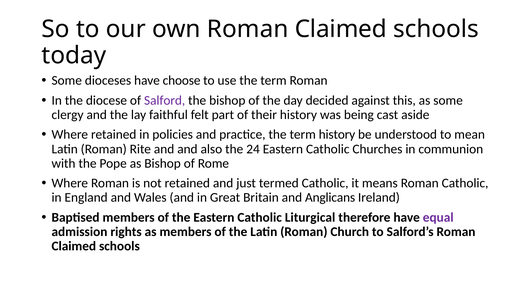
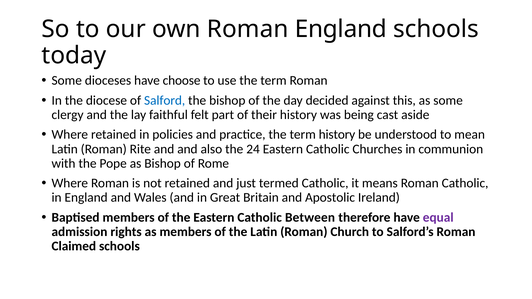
own Roman Claimed: Claimed -> England (341, 29)
Salford colour: purple -> blue (165, 100)
Anglicans: Anglicans -> Apostolic (330, 198)
Liturgical: Liturgical -> Between (310, 218)
